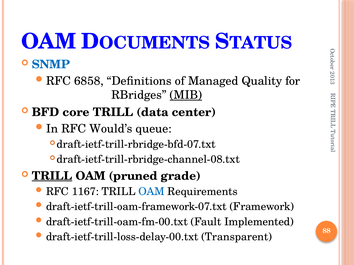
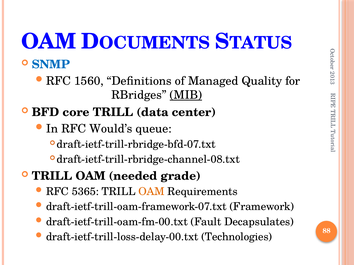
6858: 6858 -> 1560 (89, 81)
TRILL underline: present -> none (52, 176)
pruned: pruned -> needed (133, 176)
1167: 1167 -> 5365 (85, 192)
OAM colour: blue -> orange (152, 192)
Implemented: Implemented -> Decapsulates (259, 222)
Transparent: Transparent -> Technologies (237, 237)
